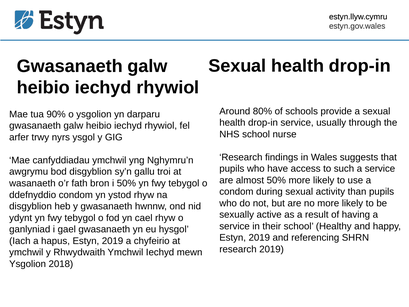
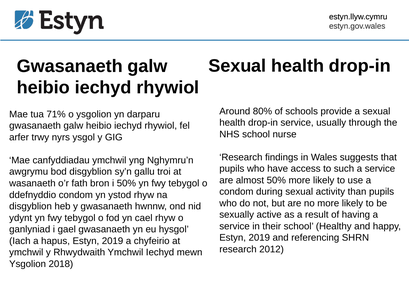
90%: 90% -> 71% (56, 114)
research 2019: 2019 -> 2012 (272, 249)
